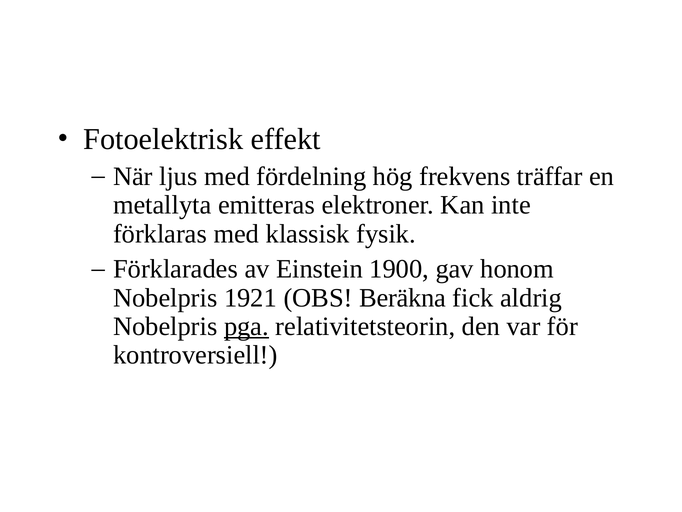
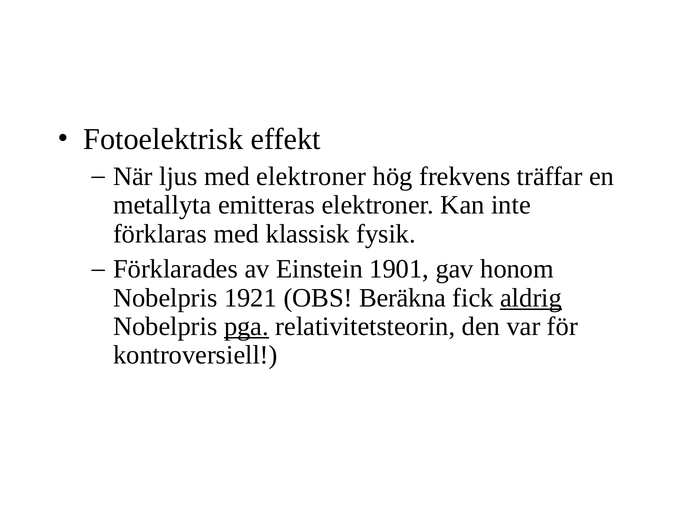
med fördelning: fördelning -> elektroner (311, 176)
1900: 1900 -> 1901 (399, 269)
aldrig underline: none -> present (531, 297)
